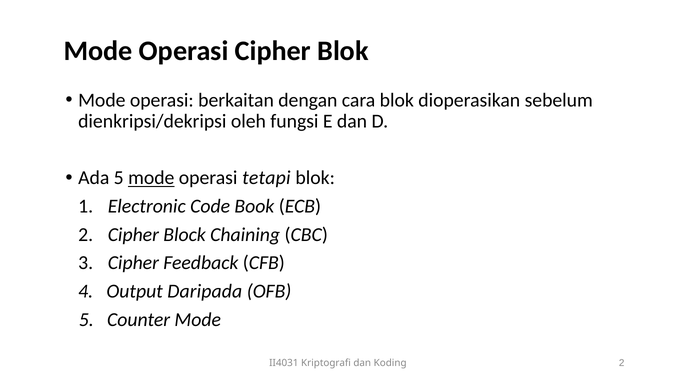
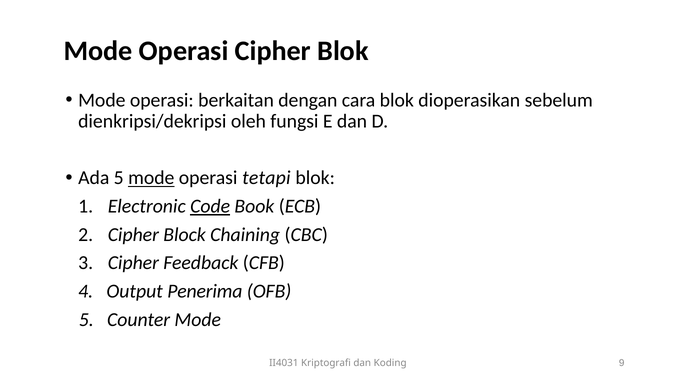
Code underline: none -> present (210, 206)
Daripada: Daripada -> Penerima (205, 291)
Koding 2: 2 -> 9 (622, 363)
